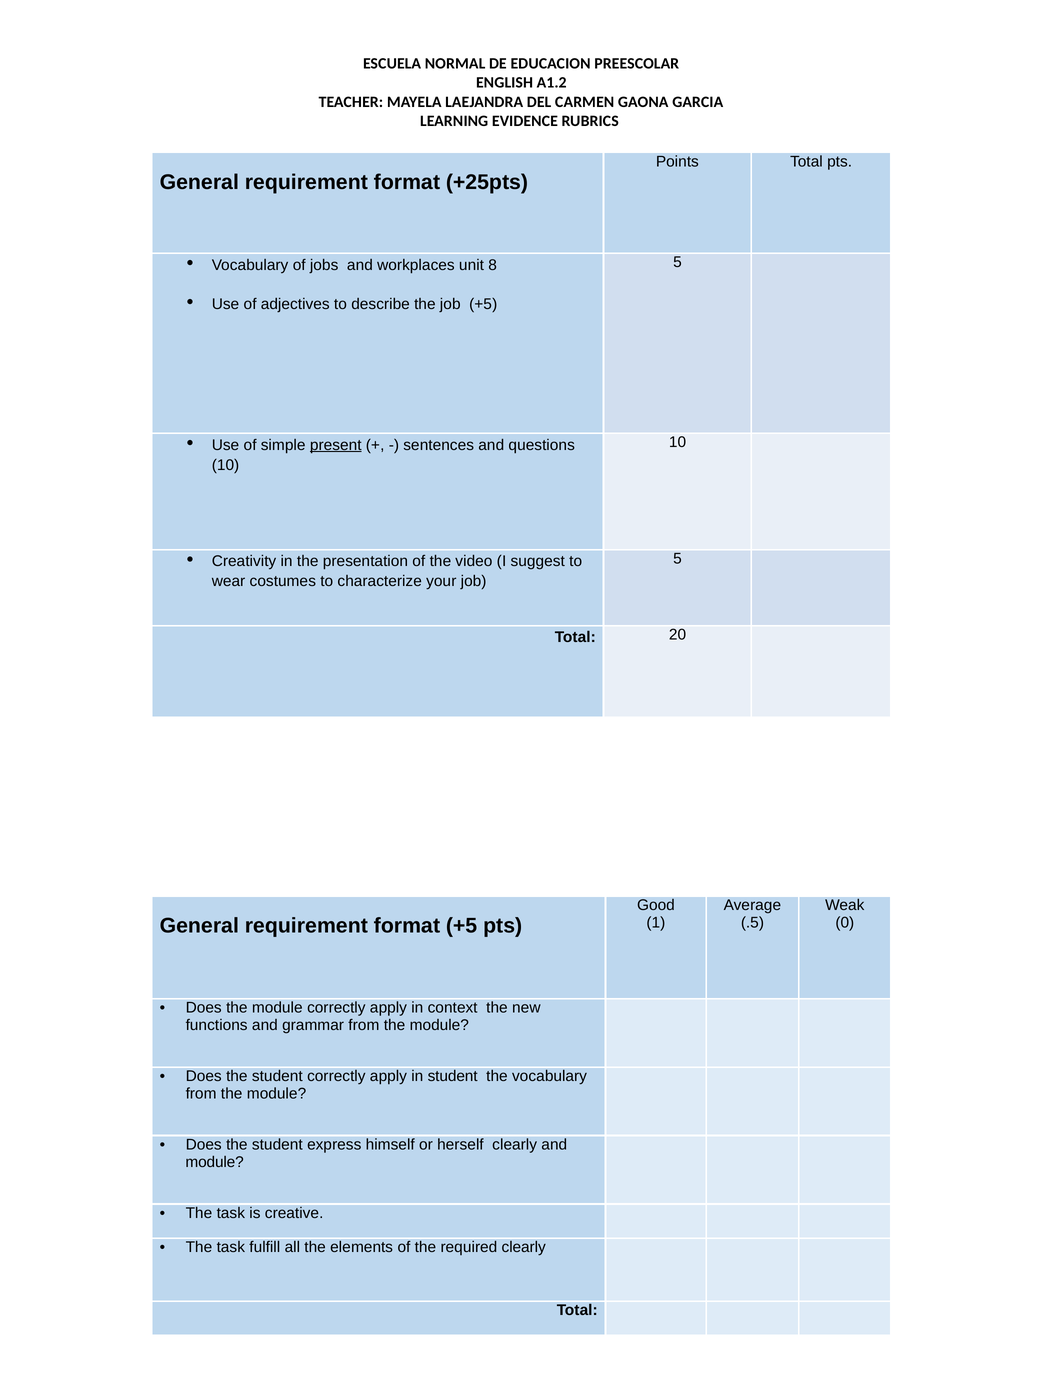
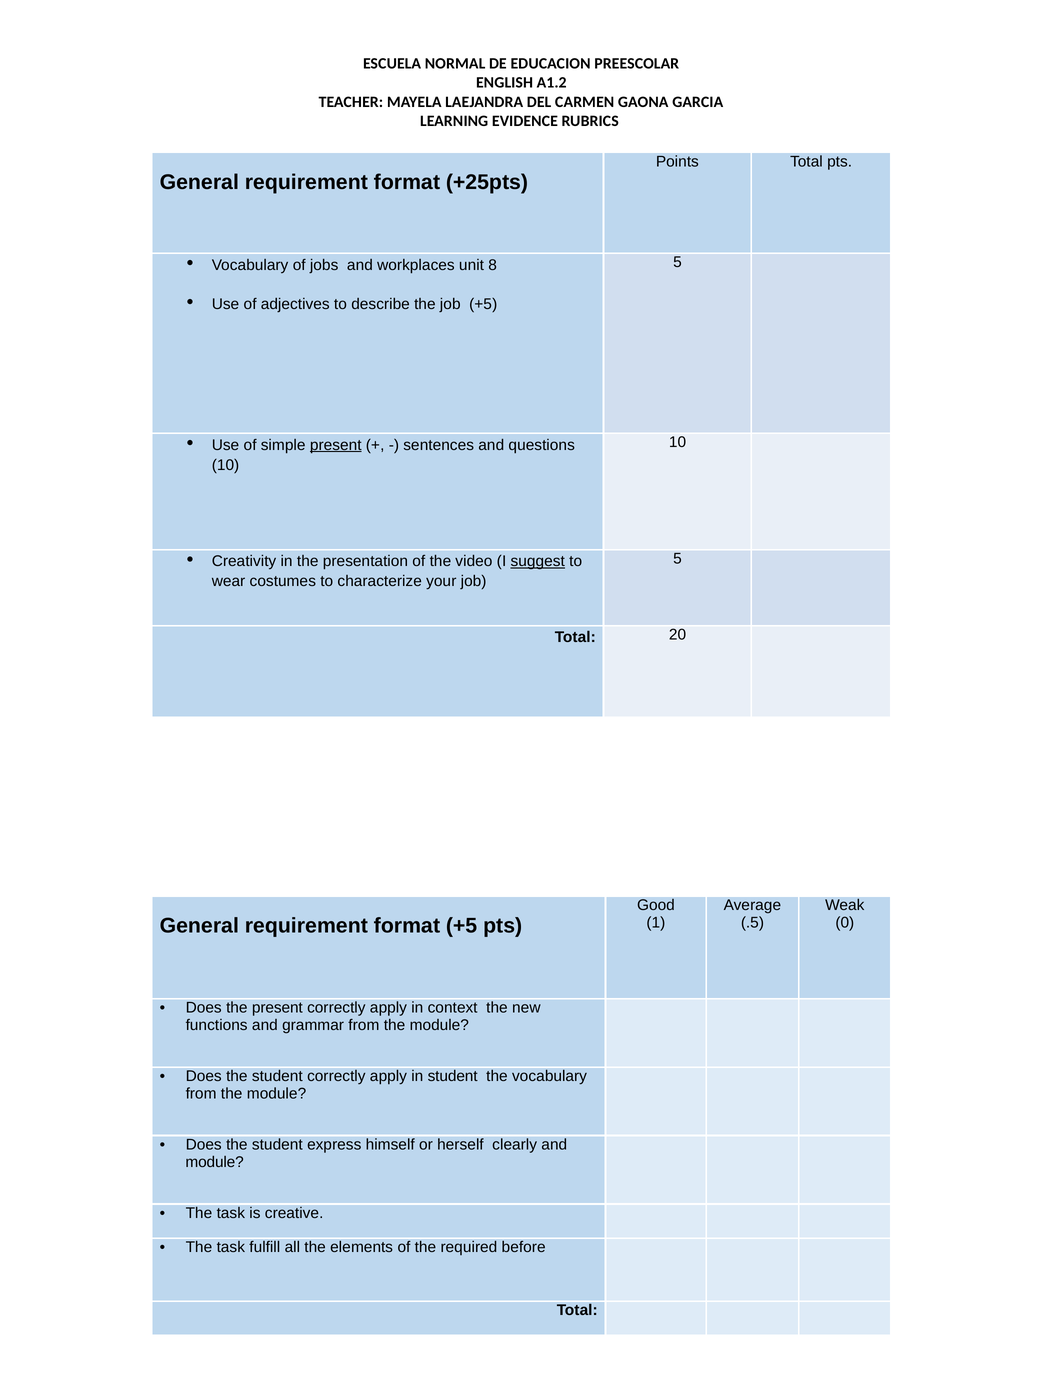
suggest underline: none -> present (538, 562)
Does the module: module -> present (277, 1008)
required clearly: clearly -> before (524, 1248)
